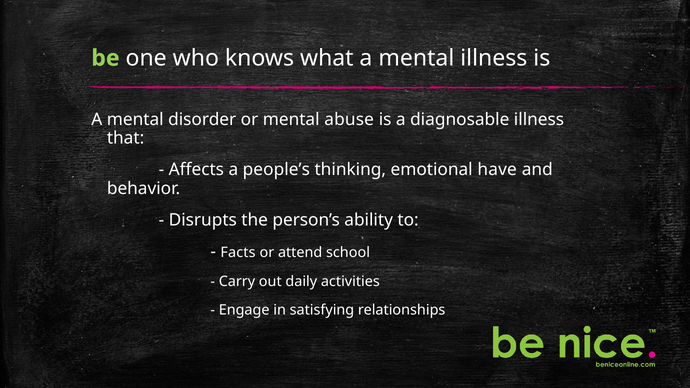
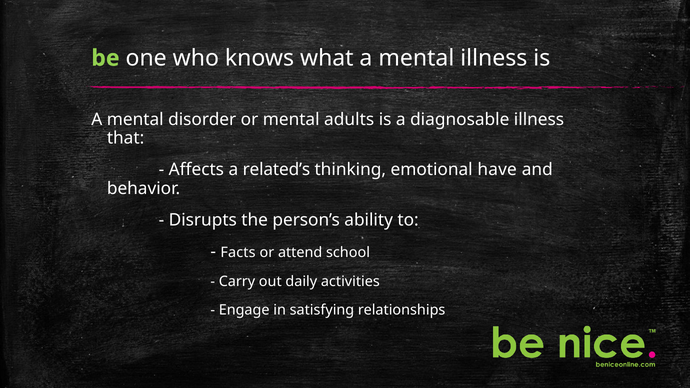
abuse: abuse -> adults (349, 120)
people’s: people’s -> related’s (276, 170)
